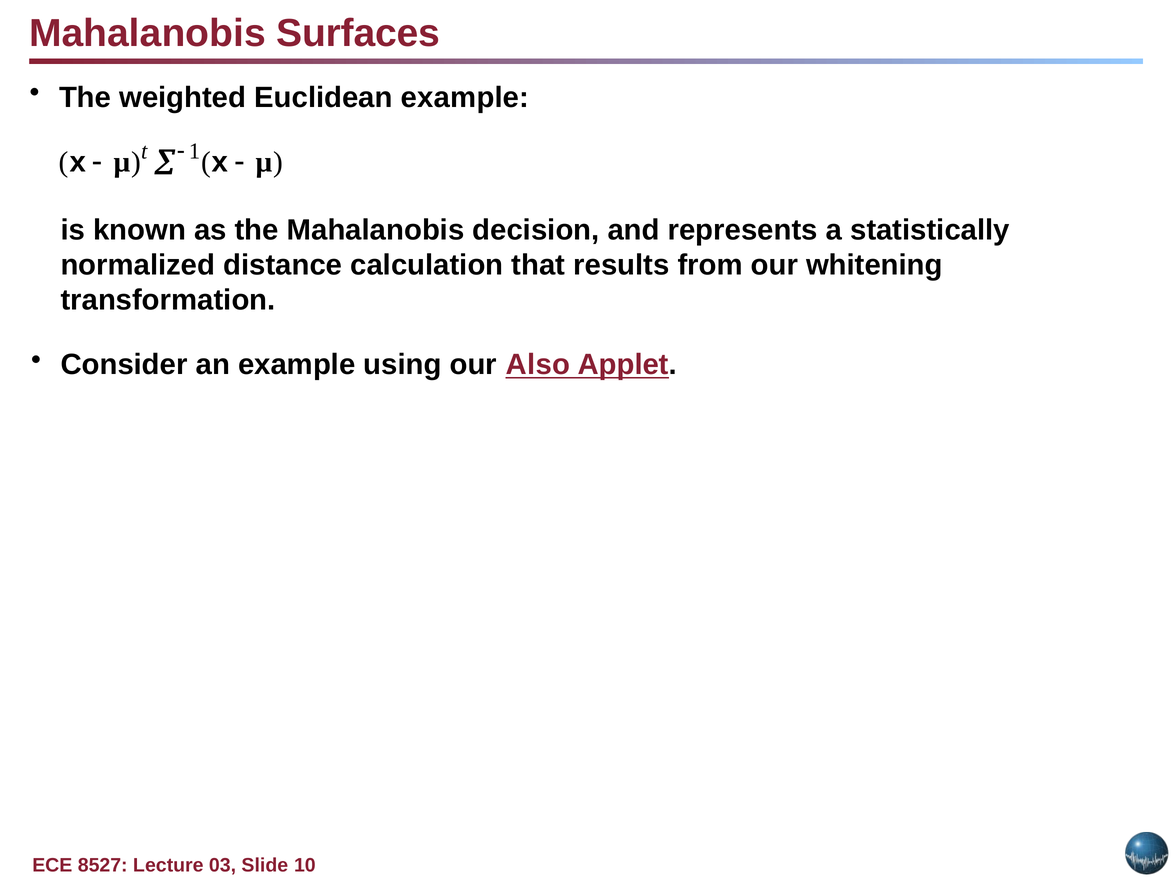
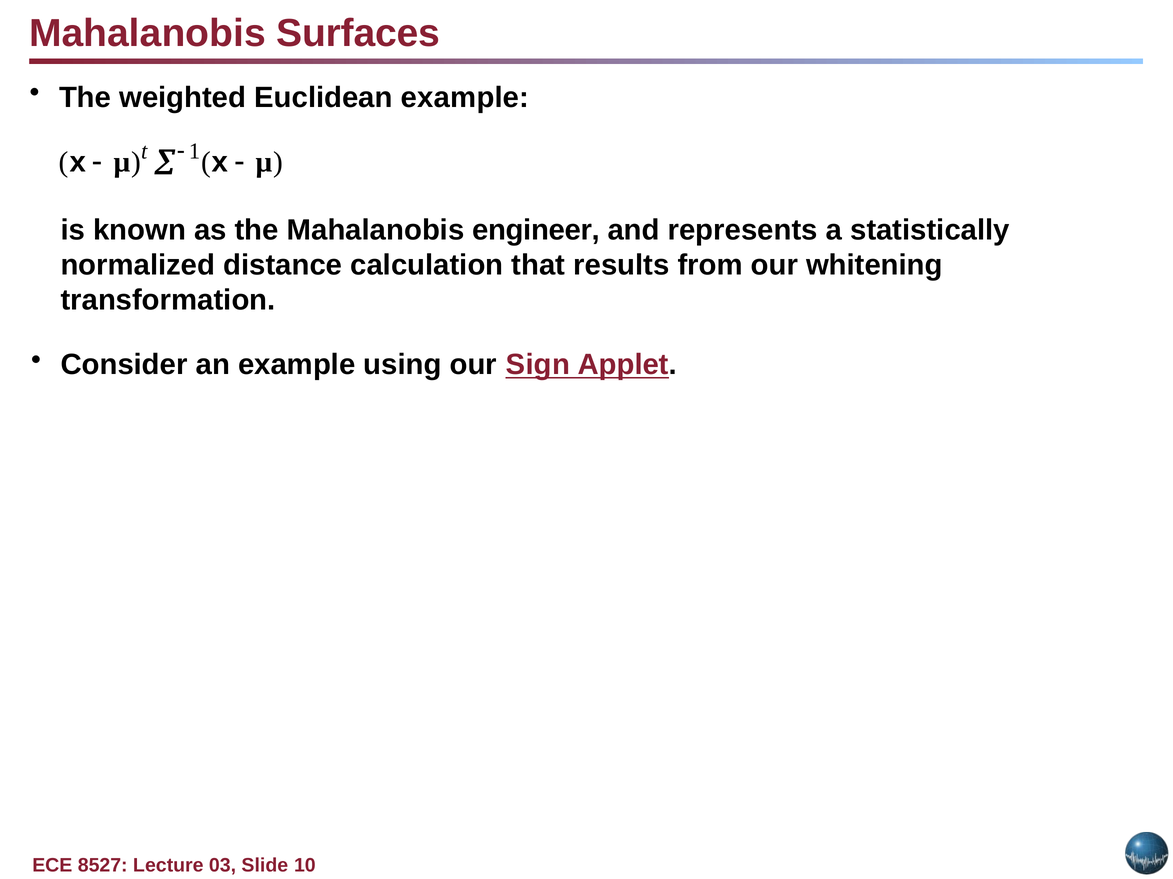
decision: decision -> engineer (536, 230)
Also: Also -> Sign (538, 365)
